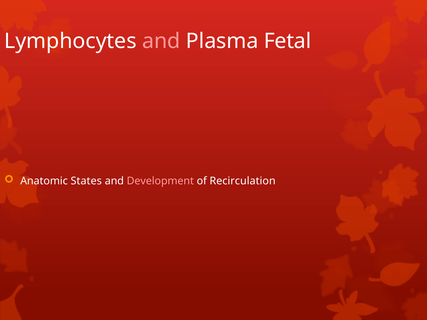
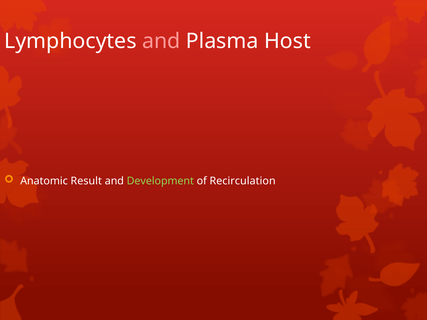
Fetal: Fetal -> Host (287, 41)
States: States -> Result (86, 181)
Development colour: pink -> light green (160, 181)
